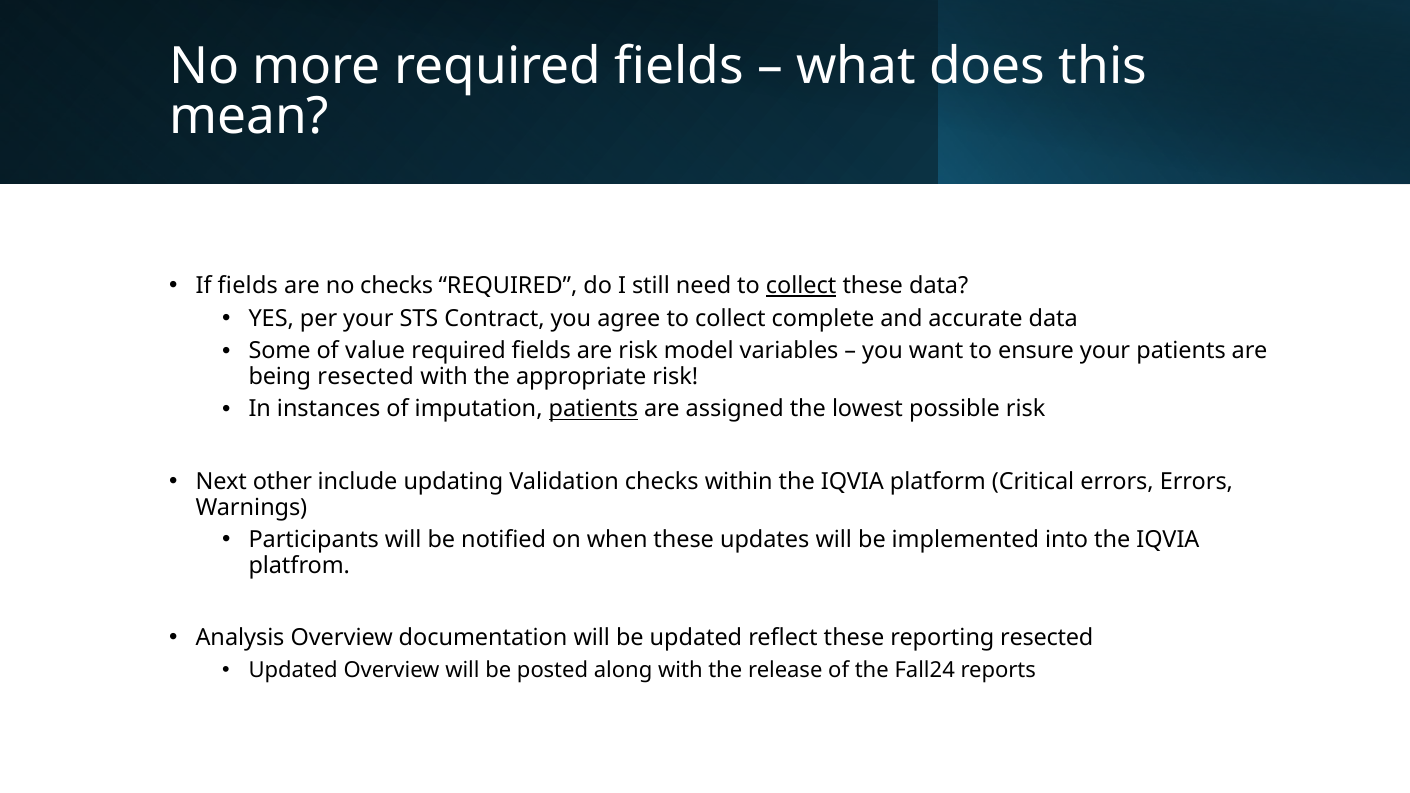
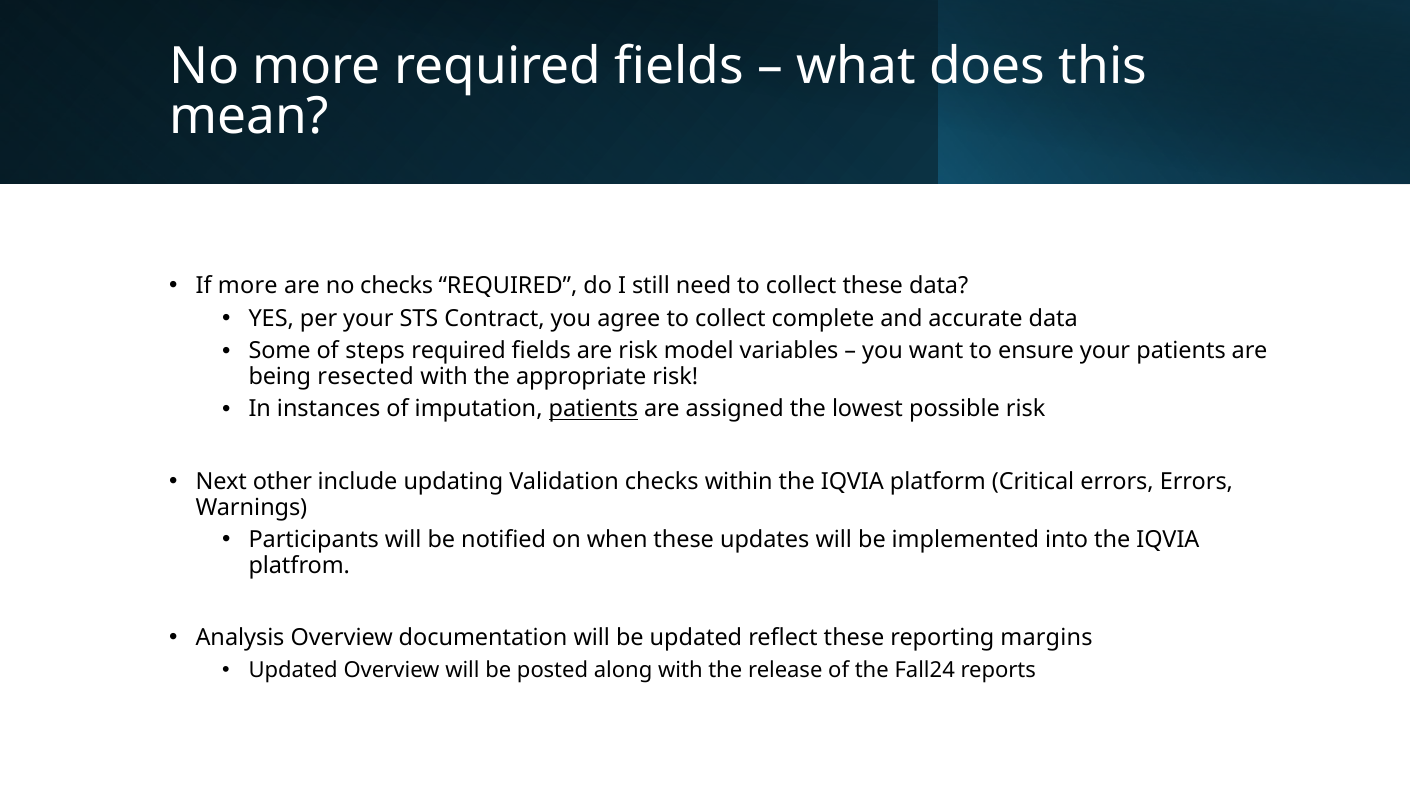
If fields: fields -> more (248, 286)
collect underline: present -> none (801, 286)
value: value -> steps (375, 351)
reporting resected: resected -> margins (1046, 638)
